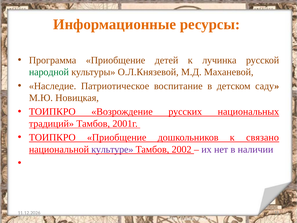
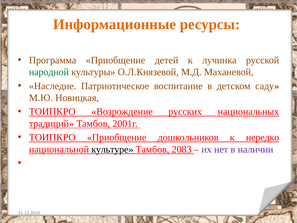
связано: связано -> нередко (263, 137)
культуре colour: purple -> black (112, 149)
2002: 2002 -> 2083 (182, 149)
